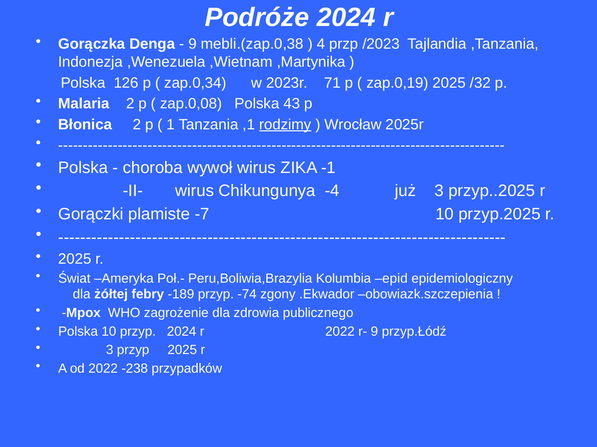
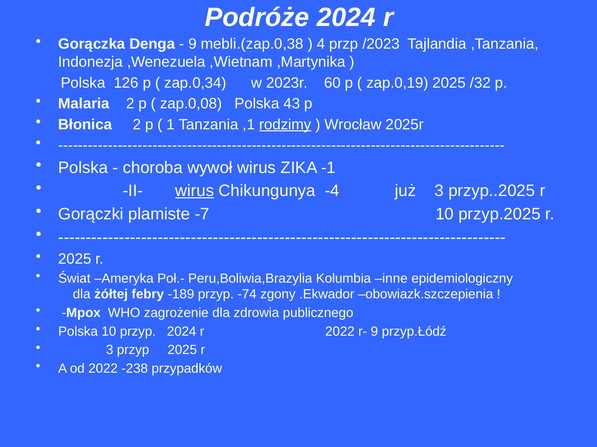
71: 71 -> 60 (332, 83)
wirus underline: none -> present (195, 191)
epid: epid -> inne (391, 279)
